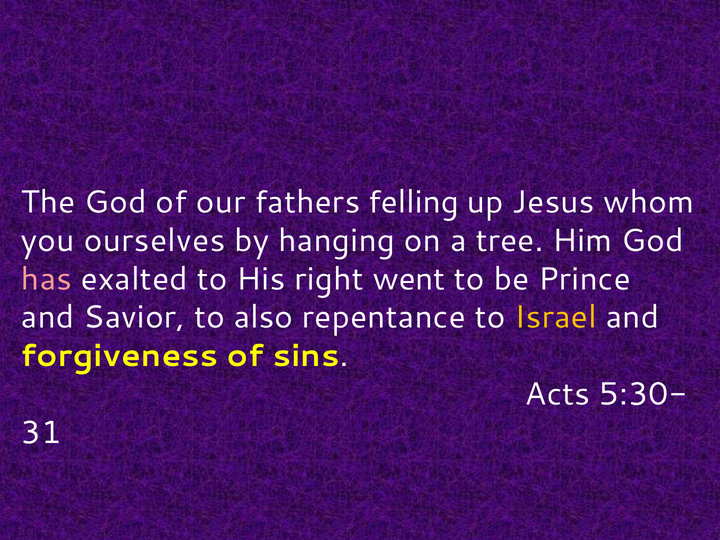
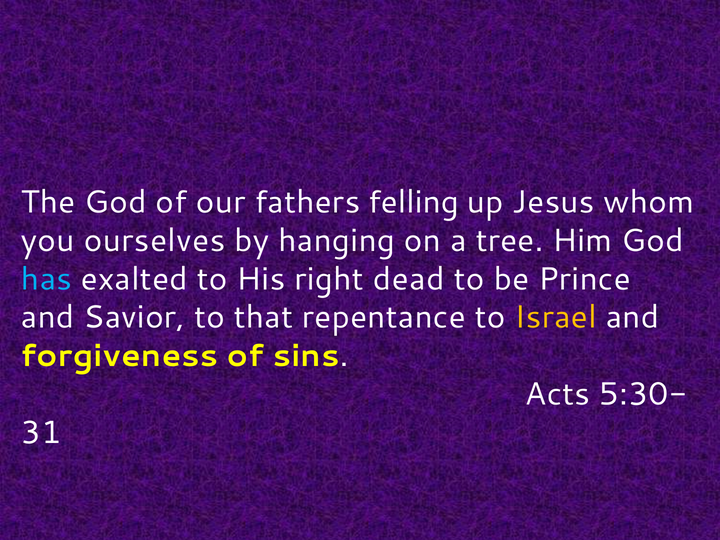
has colour: pink -> light blue (46, 279)
went: went -> dead (409, 279)
also: also -> that (264, 317)
